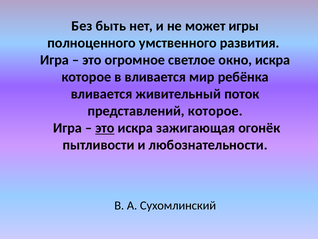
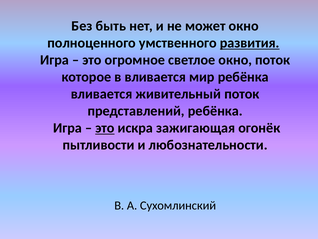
может игры: игры -> окно (244, 26)
развития underline: none -> present (250, 43)
окно искра: искра -> поток (273, 60)
представлений которое: которое -> ребёнка (215, 111)
